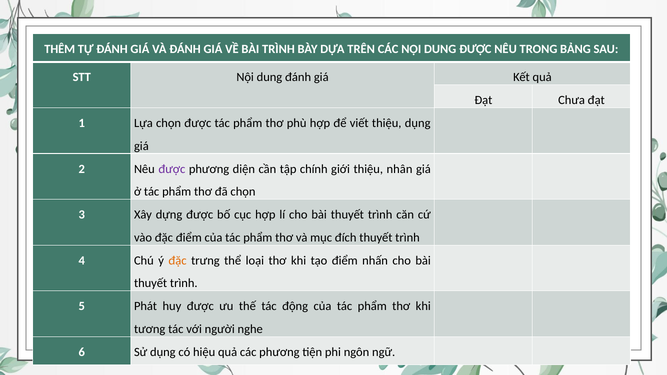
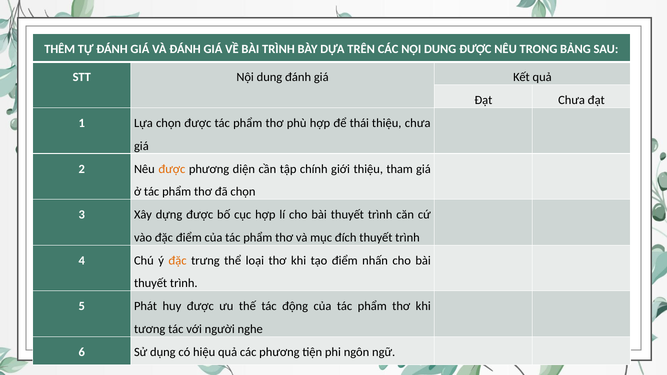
viết: viết -> thái (359, 123)
thiệu dụng: dụng -> chưa (418, 123)
được colour: purple -> orange (172, 169)
nhân: nhân -> tham (400, 169)
